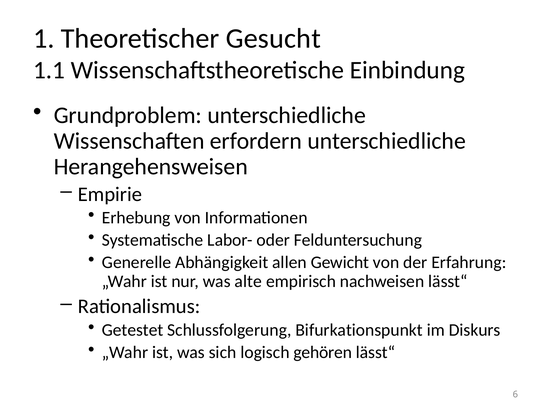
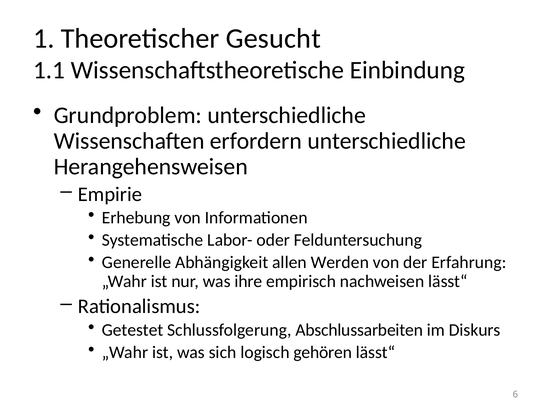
Gewicht: Gewicht -> Werden (340, 262)
alte: alte -> ihre (248, 281)
Bifurkationspunkt: Bifurkationspunkt -> Abschlussarbeiten (359, 330)
